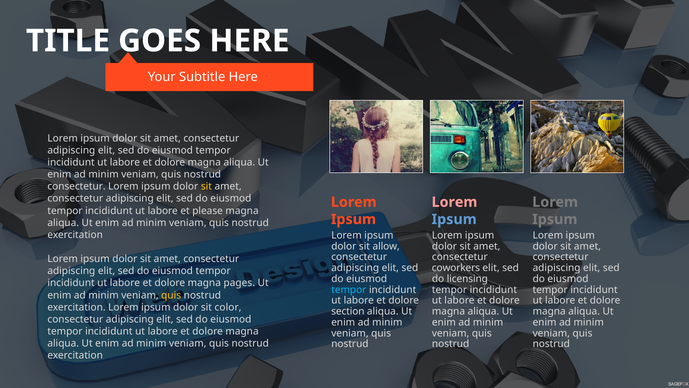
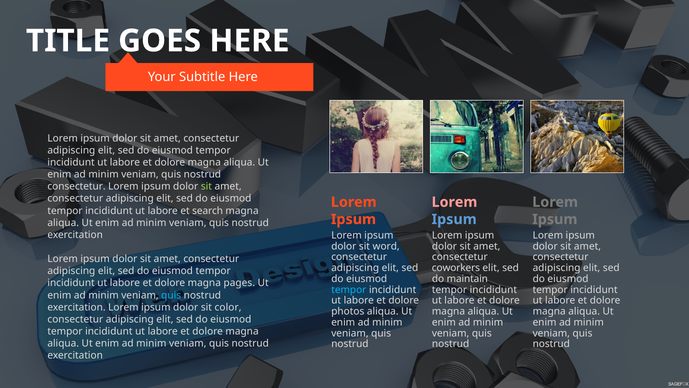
sit colour: yellow -> light green (206, 186)
please: please -> search (208, 210)
allow: allow -> word (386, 246)
licensing: licensing -> maintain (467, 279)
quis colour: yellow -> light blue (171, 295)
section: section -> photos (348, 311)
